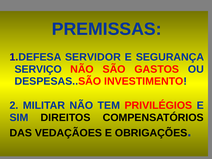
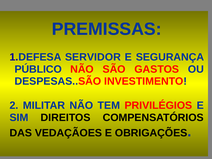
SERVIÇO: SERVIÇO -> PÚBLICO (38, 69)
